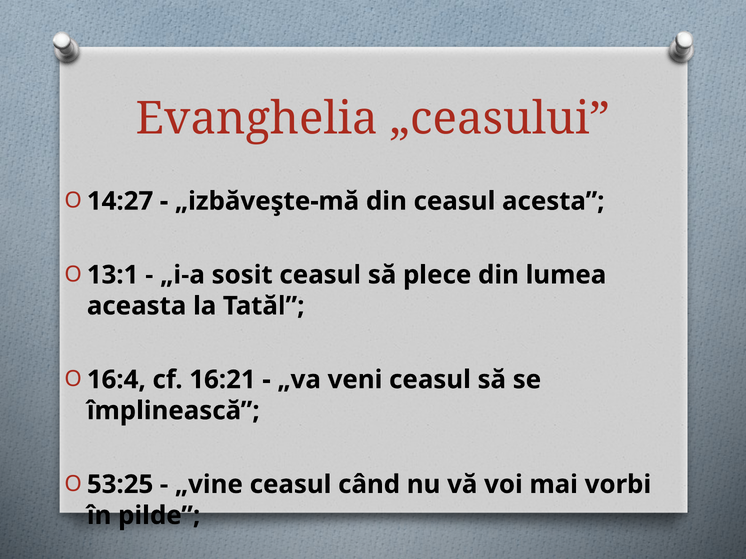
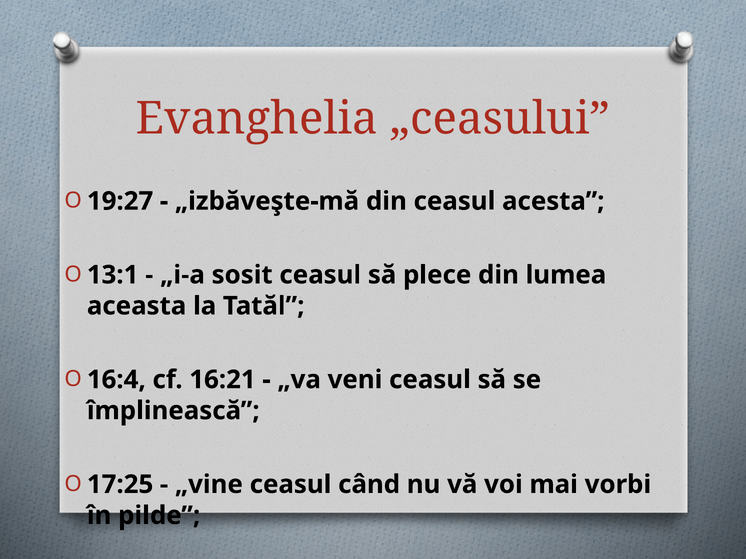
14:27: 14:27 -> 19:27 (120, 201)
53:25: 53:25 -> 17:25 (120, 485)
